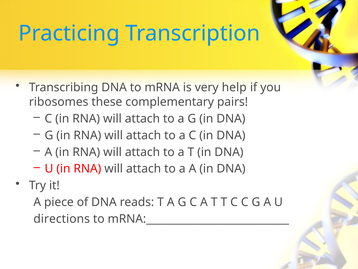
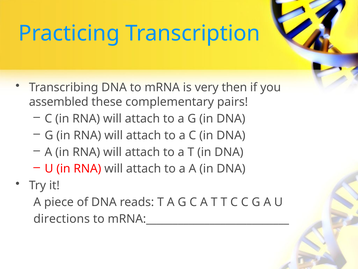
help: help -> then (234, 87)
ribosomes: ribosomes -> assembled (59, 102)
